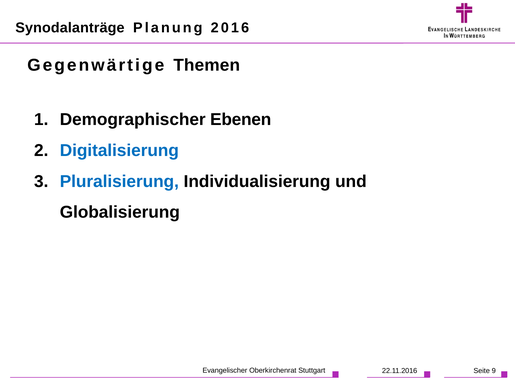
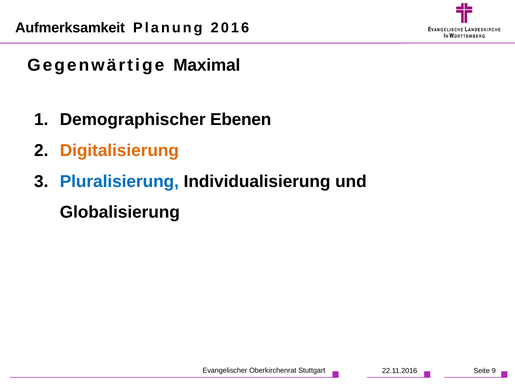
Synodalanträge: Synodalanträge -> Aufmerksamkeit (70, 28)
Themen: Themen -> Maximal (207, 65)
Digitalisierung colour: blue -> orange (119, 151)
